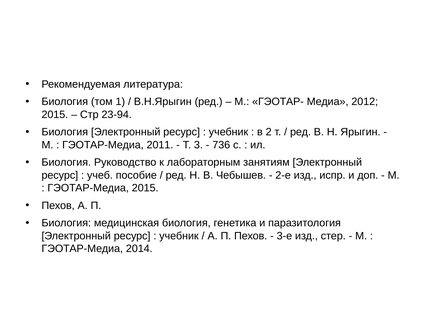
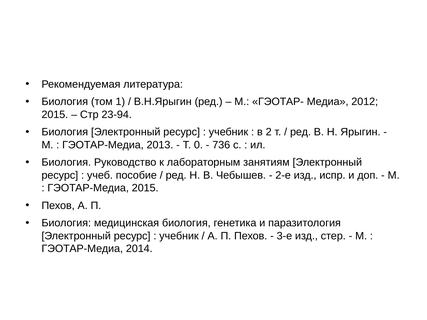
2011: 2011 -> 2013 (160, 145)
3: 3 -> 0 (198, 145)
